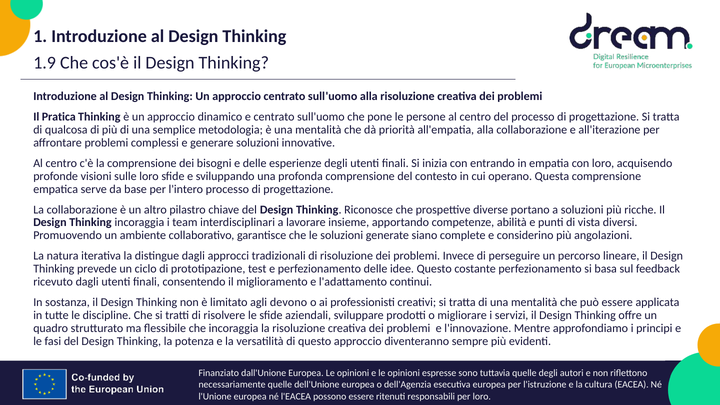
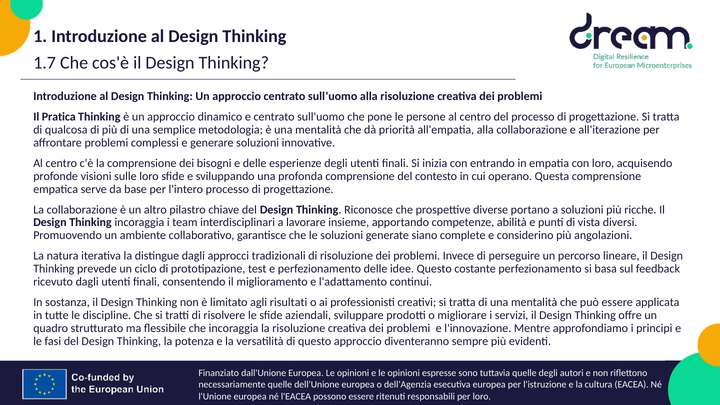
1.9: 1.9 -> 1.7 (45, 63)
devono: devono -> risultati (289, 302)
